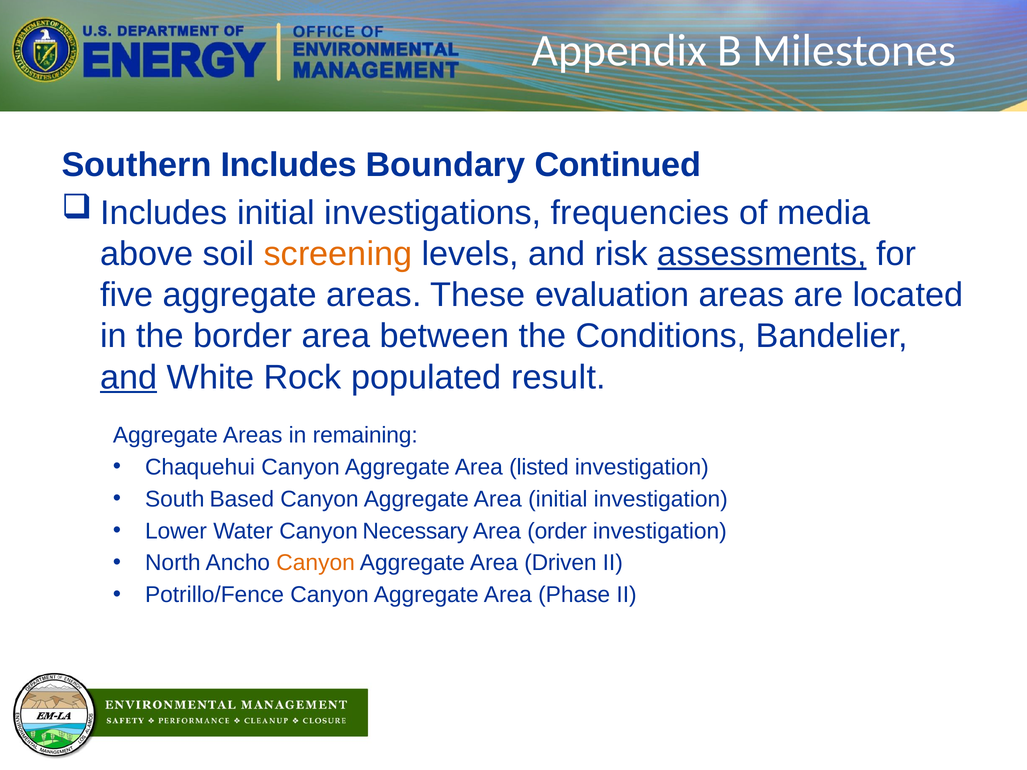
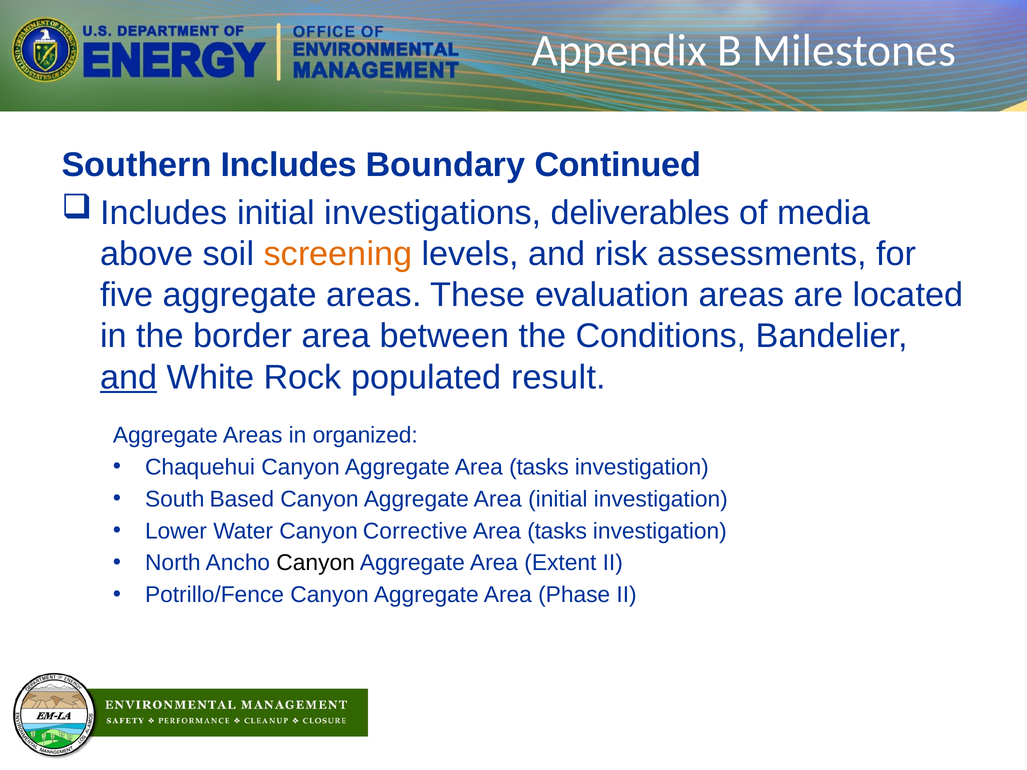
frequencies: frequencies -> deliverables (640, 213)
assessments underline: present -> none (762, 254)
remaining: remaining -> organized (365, 435)
Aggregate Area listed: listed -> tasks (539, 467)
Necessary: Necessary -> Corrective (415, 531)
order: order -> tasks (557, 531)
Canyon colour: orange -> black (316, 563)
Driven: Driven -> Extent (560, 563)
